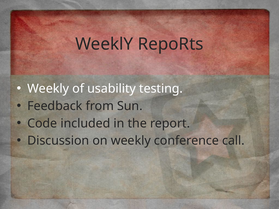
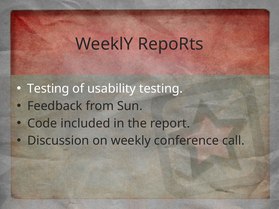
Weekly: Weekly -> Testing (48, 89)
